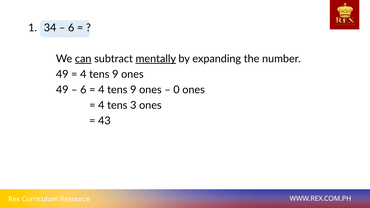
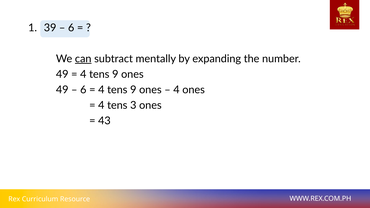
34: 34 -> 39 (50, 28)
mentally underline: present -> none (156, 59)
0: 0 -> 4 (176, 90)
